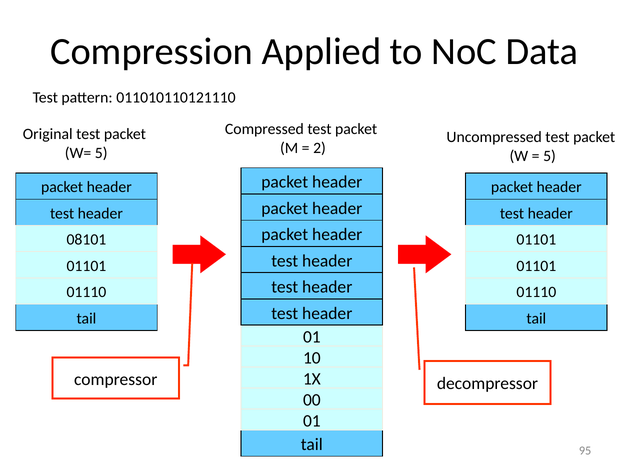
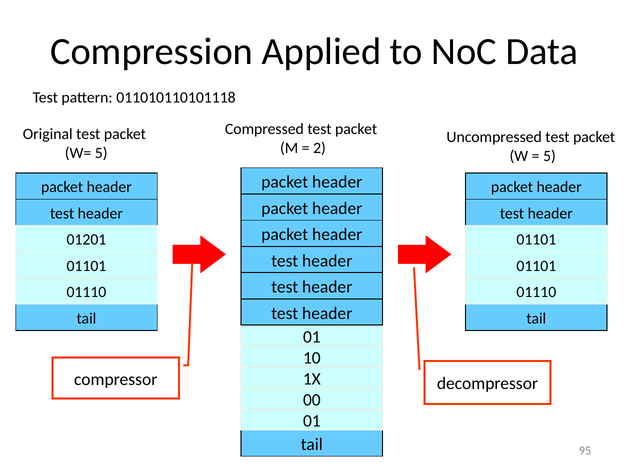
011010110121110: 011010110121110 -> 011010110101118 (176, 97)
08101: 08101 -> 01201 (86, 240)
